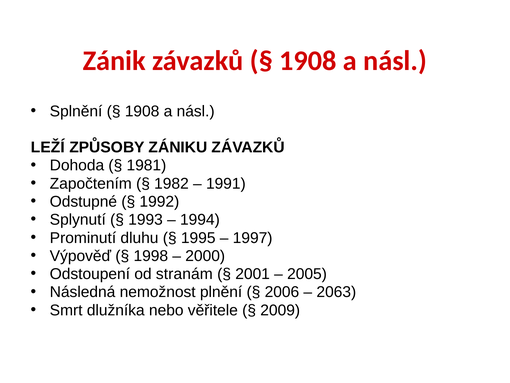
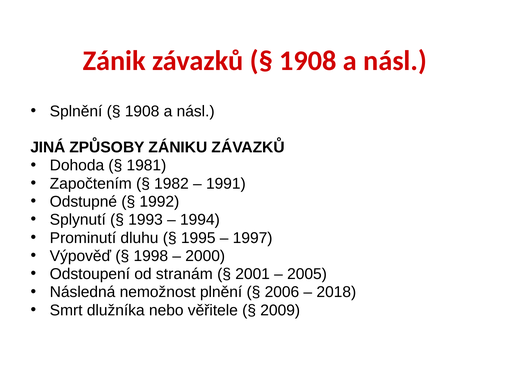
LEŽÍ: LEŽÍ -> JINÁ (48, 147)
2063: 2063 -> 2018 (336, 292)
